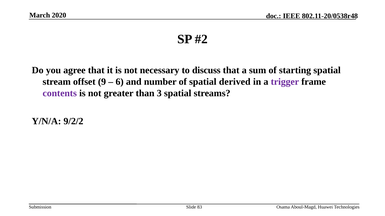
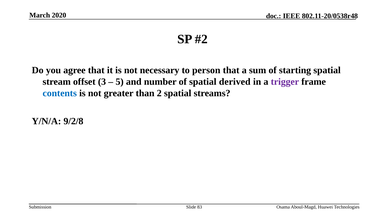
discuss: discuss -> person (206, 70)
9: 9 -> 3 (102, 82)
6: 6 -> 5 (120, 82)
contents colour: purple -> blue (60, 94)
3: 3 -> 2 (159, 94)
9/2/2: 9/2/2 -> 9/2/8 (73, 121)
